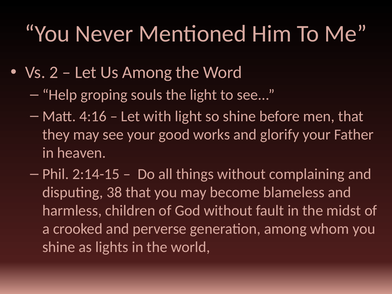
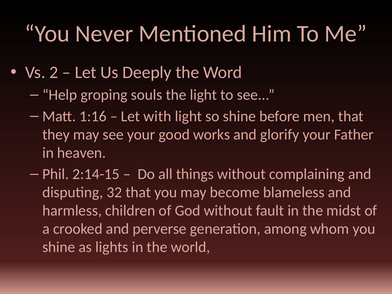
Us Among: Among -> Deeply (147, 72)
4:16: 4:16 -> 1:16 (93, 116)
38: 38 -> 32 (114, 192)
